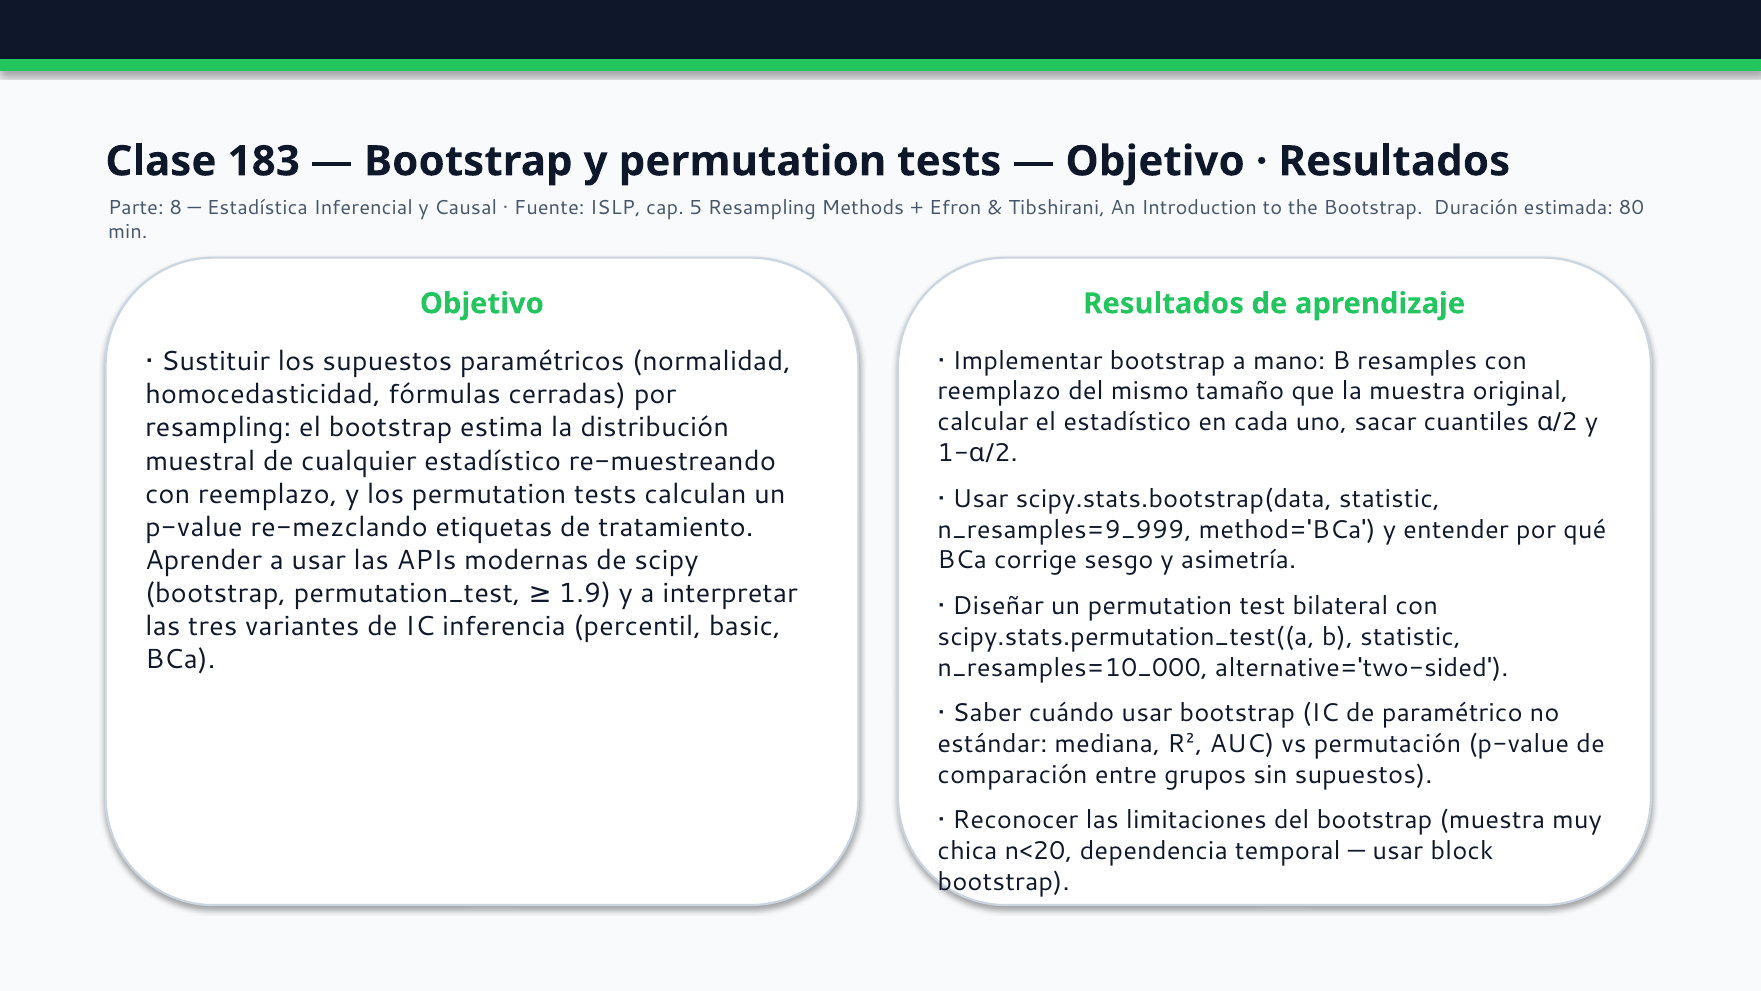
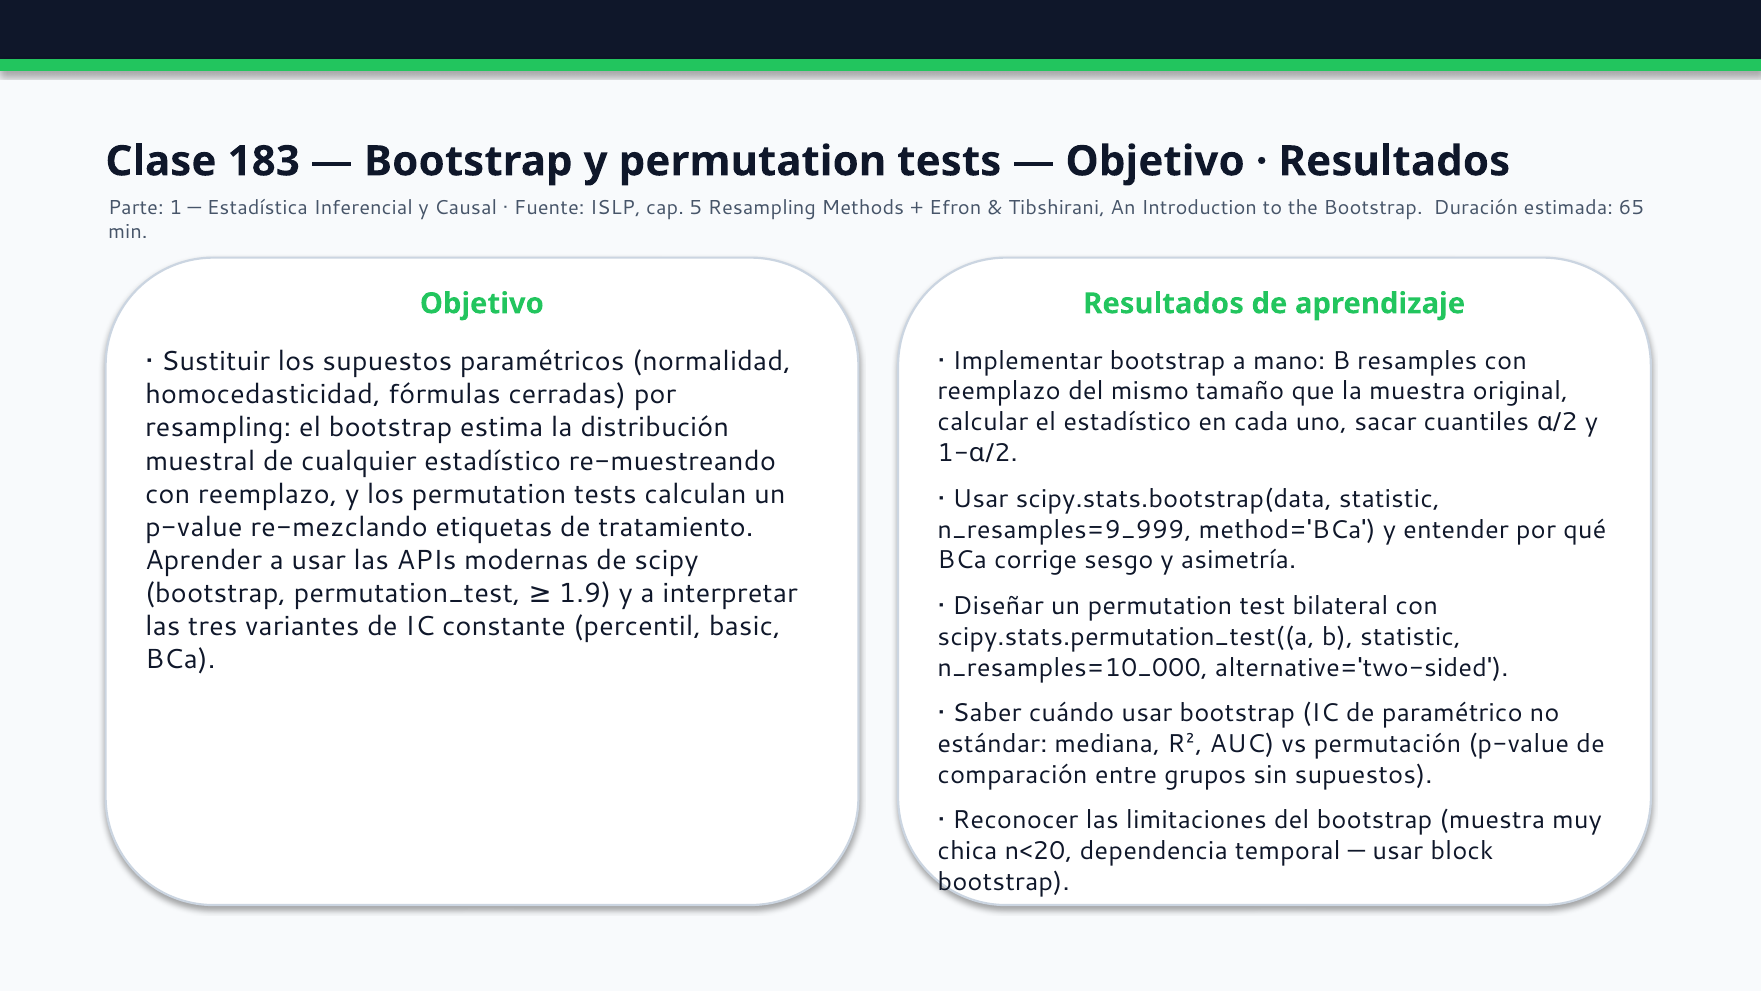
8: 8 -> 1 (176, 208)
80: 80 -> 65 (1631, 208)
inferencia: inferencia -> constante (504, 626)
